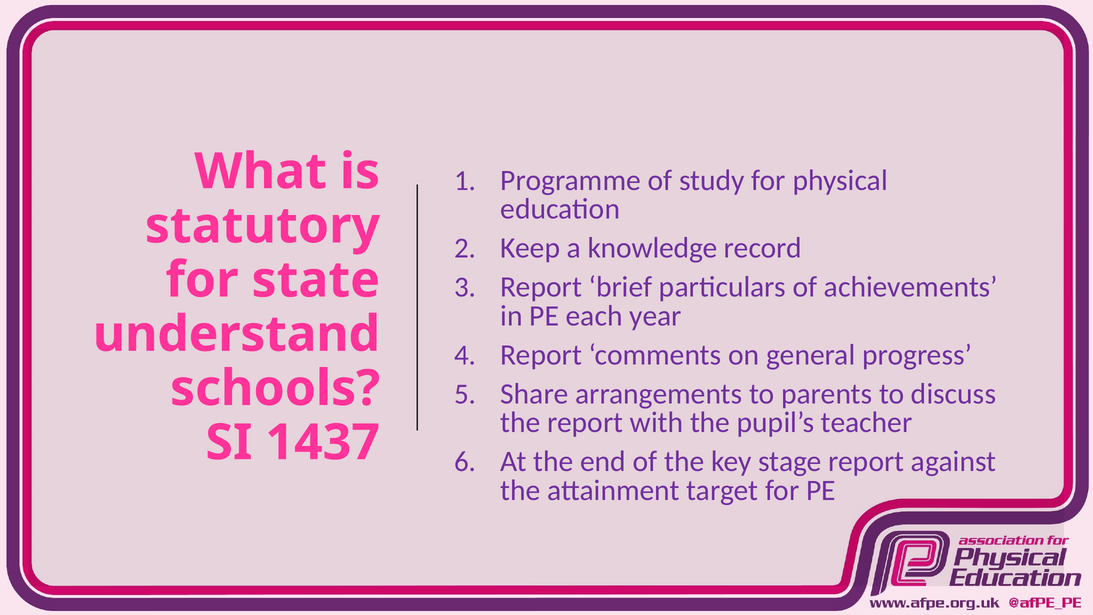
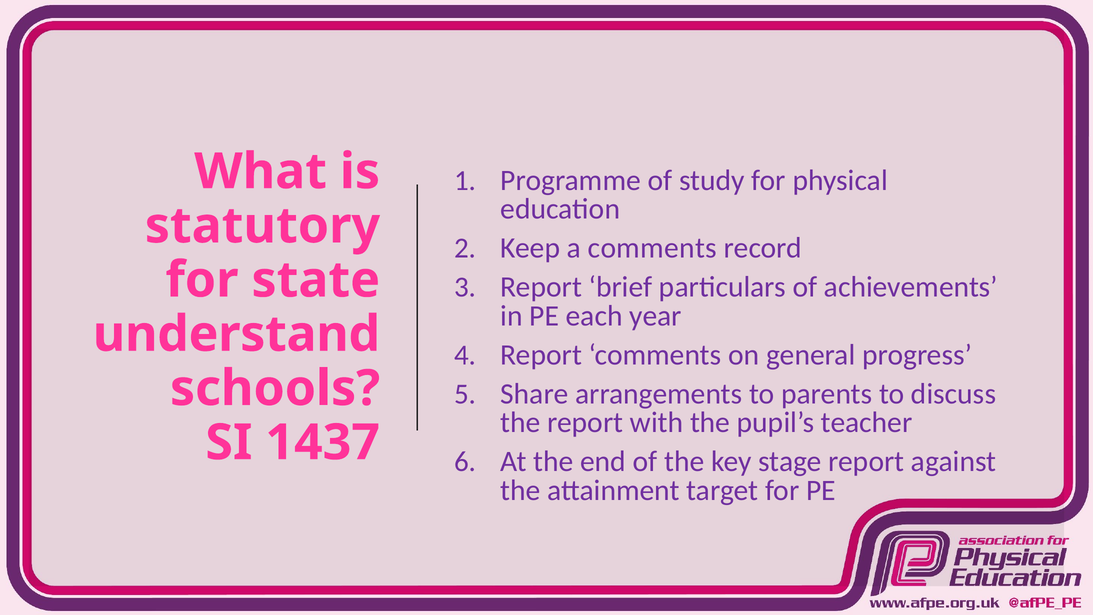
a knowledge: knowledge -> comments (652, 248)
